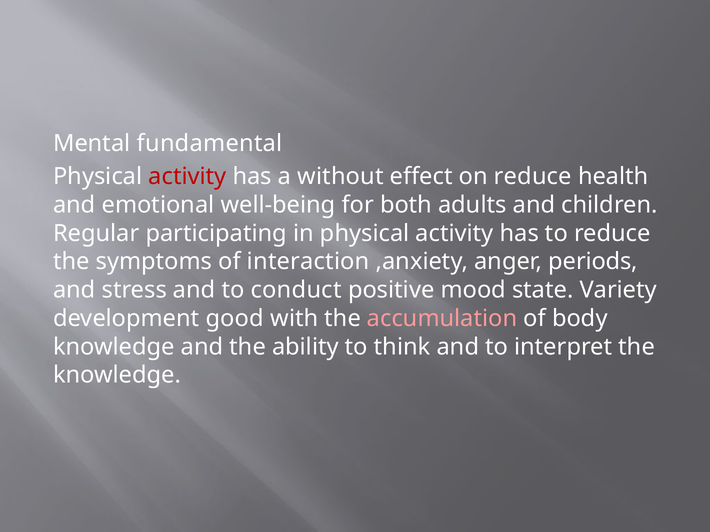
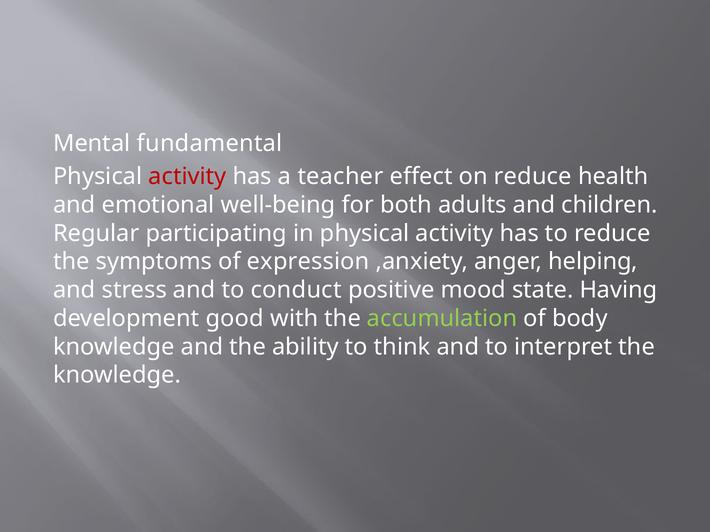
without: without -> teacher (340, 177)
interaction: interaction -> expression (308, 262)
periods: periods -> helping (593, 262)
Variety: Variety -> Having (618, 290)
accumulation colour: pink -> light green (442, 319)
